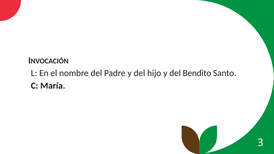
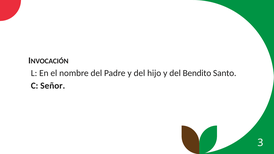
María: María -> Señor (53, 86)
